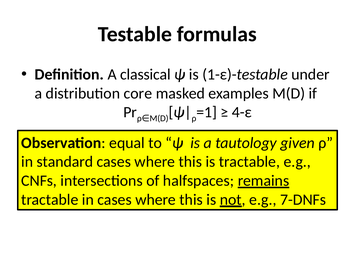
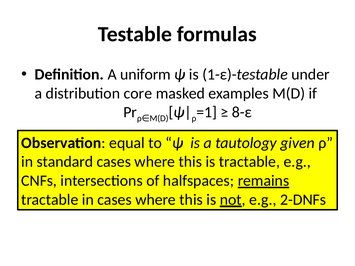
classical: classical -> uniform (145, 74)
4-ε: 4-ε -> 8-ε (242, 112)
7-DNFs: 7-DNFs -> 2-DNFs (303, 200)
